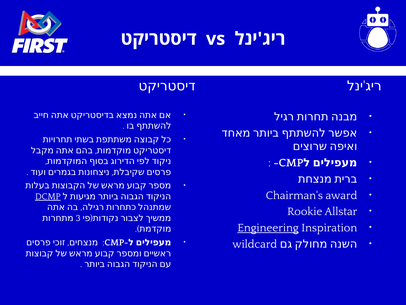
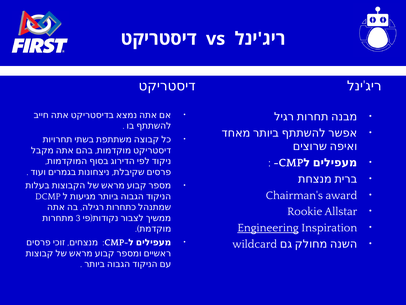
DCMP underline: present -> none (48, 196)
